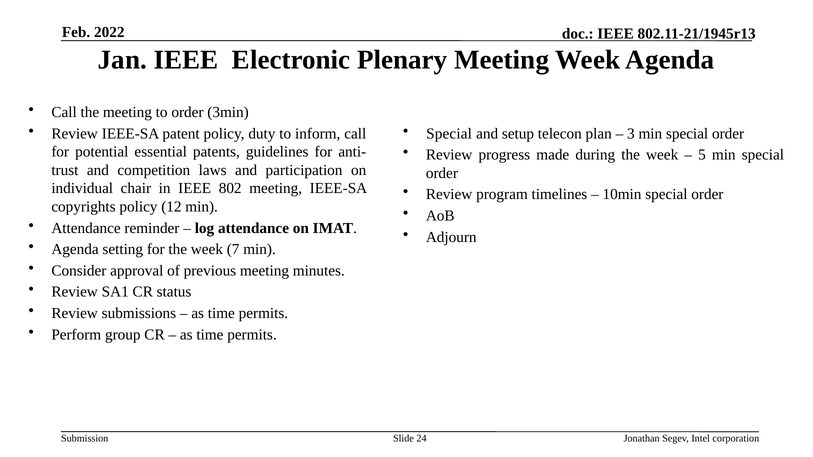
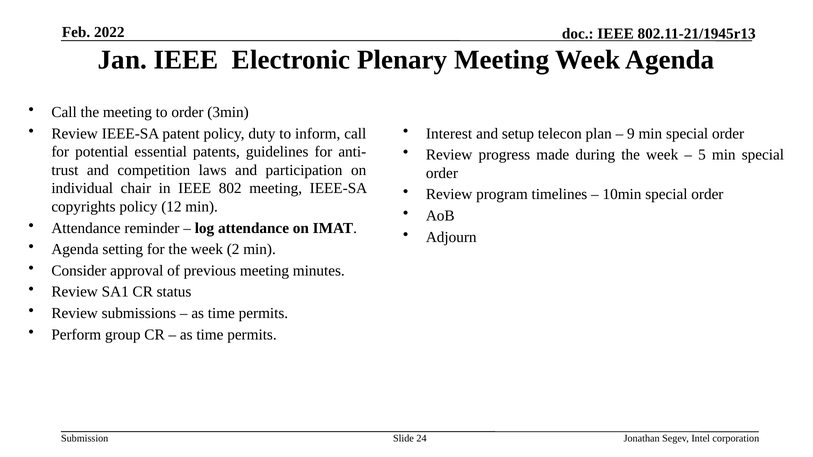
Special: Special -> Interest (449, 134)
3: 3 -> 9 (631, 134)
7: 7 -> 2 (233, 249)
